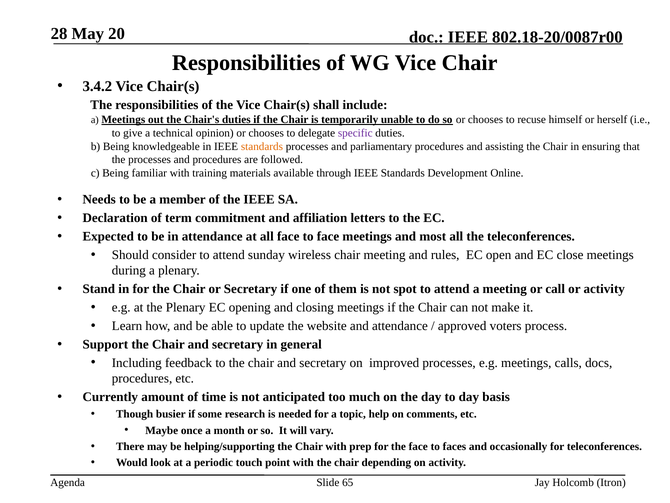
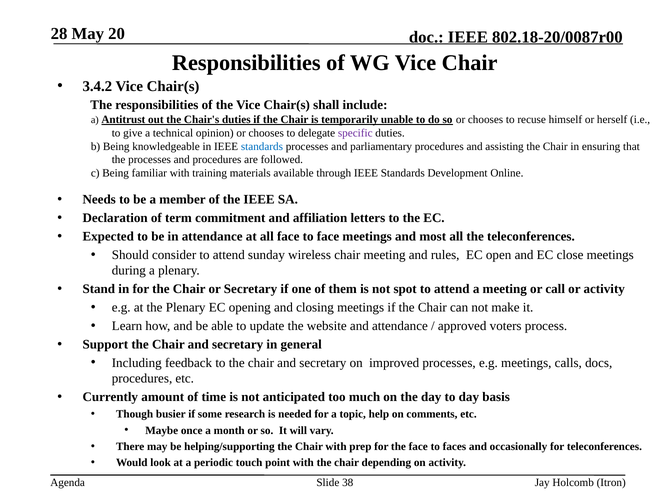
a Meetings: Meetings -> Antitrust (123, 119)
standards colour: orange -> blue (262, 146)
65: 65 -> 38 (348, 482)
